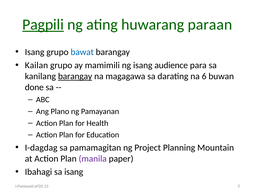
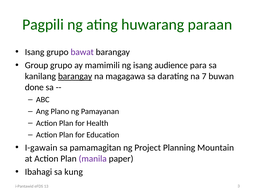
Pagpili underline: present -> none (43, 25)
bawat colour: blue -> purple (82, 52)
Kailan: Kailan -> Group (37, 65)
6: 6 -> 7 (204, 76)
I-dagdag: I-dagdag -> I-gawain (41, 148)
sa isang: isang -> kung (74, 172)
